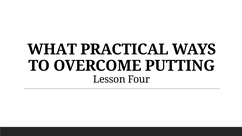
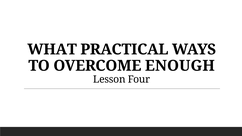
PUTTING: PUTTING -> ENOUGH (180, 66)
